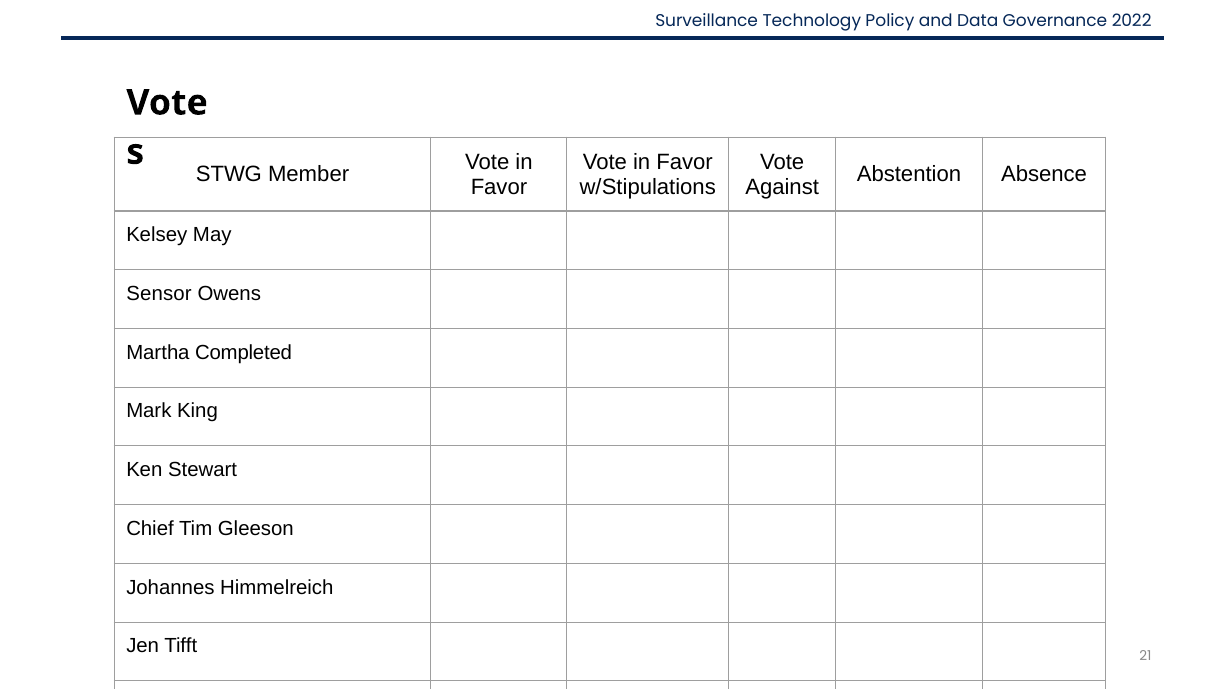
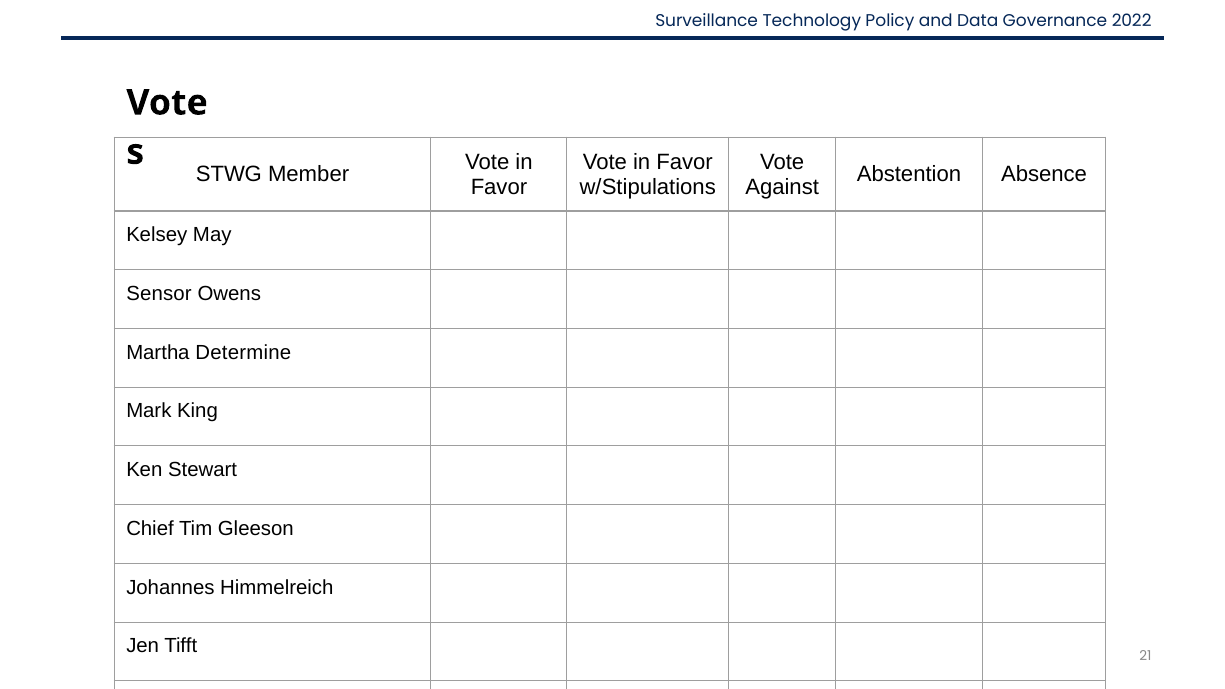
Completed: Completed -> Determine (243, 353)
